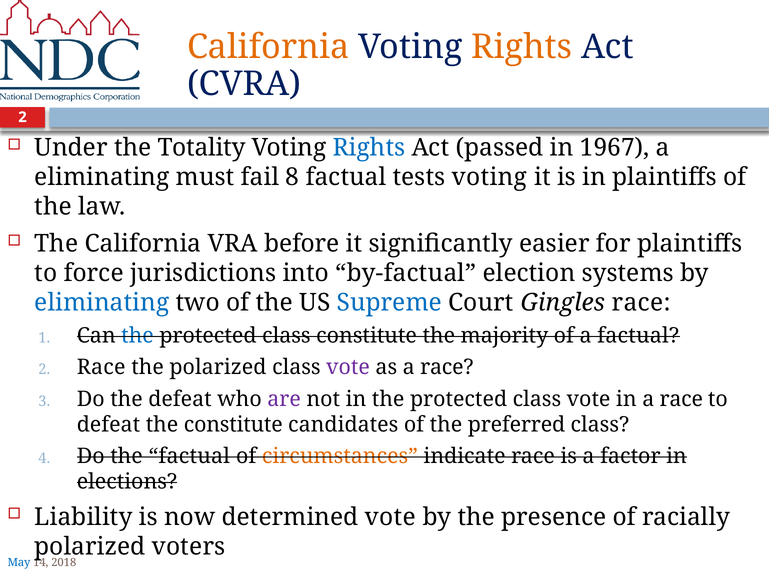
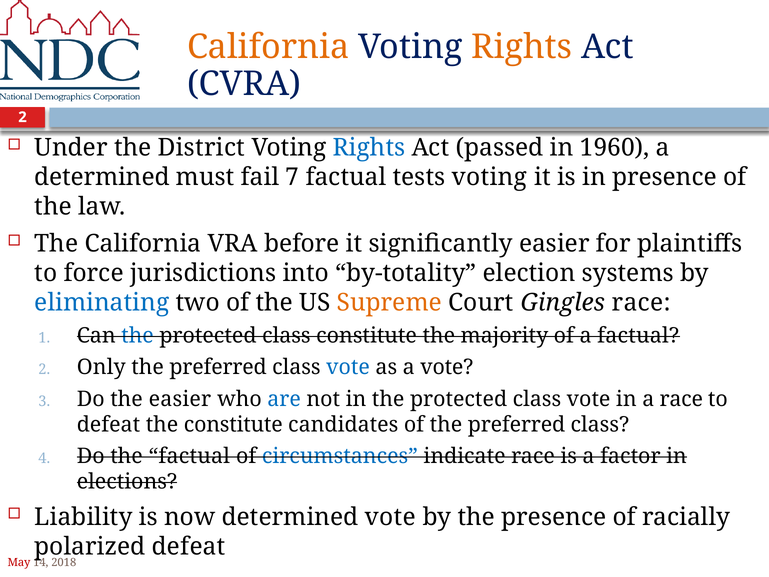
Totality: Totality -> District (201, 148)
1967: 1967 -> 1960 (615, 148)
eliminating: eliminating -> determined (102, 177)
8: 8 -> 7 (292, 177)
in plaintiffs: plaintiffs -> presence (665, 177)
by-factual: by-factual -> by-totality (406, 273)
Supreme colour: blue -> orange (389, 303)
2 Race: Race -> Only (101, 367)
polarized: polarized -> preferred (218, 367)
vote colour: purple -> blue (348, 367)
as a race: race -> vote (447, 367)
the defeat: defeat -> easier (180, 399)
are colour: purple -> blue (284, 399)
circumstances colour: orange -> blue (340, 456)
voters: voters -> defeat (189, 546)
May colour: blue -> red (19, 562)
